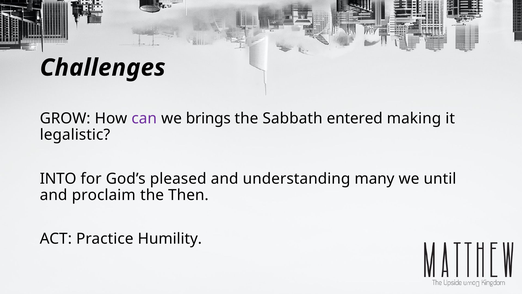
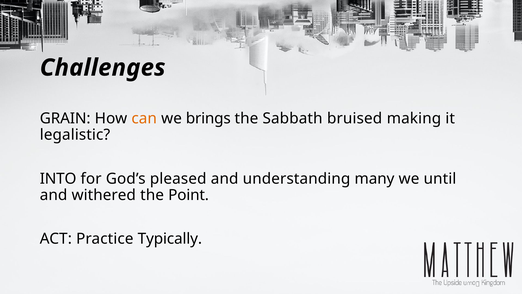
GROW: GROW -> GRAIN (65, 118)
can colour: purple -> orange (144, 118)
entered: entered -> bruised (355, 118)
proclaim: proclaim -> withered (104, 195)
Then: Then -> Point (189, 195)
Humility: Humility -> Typically (170, 239)
